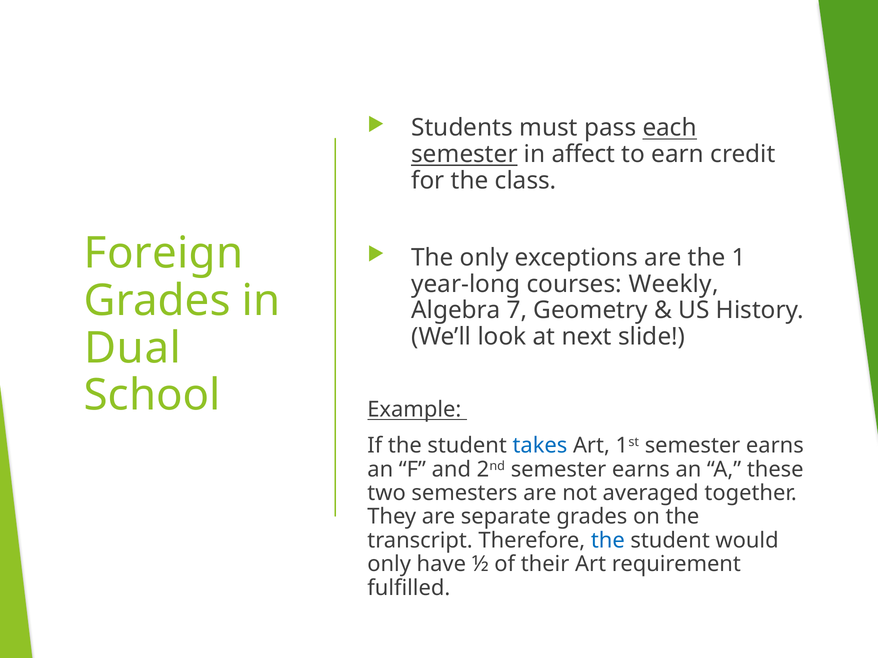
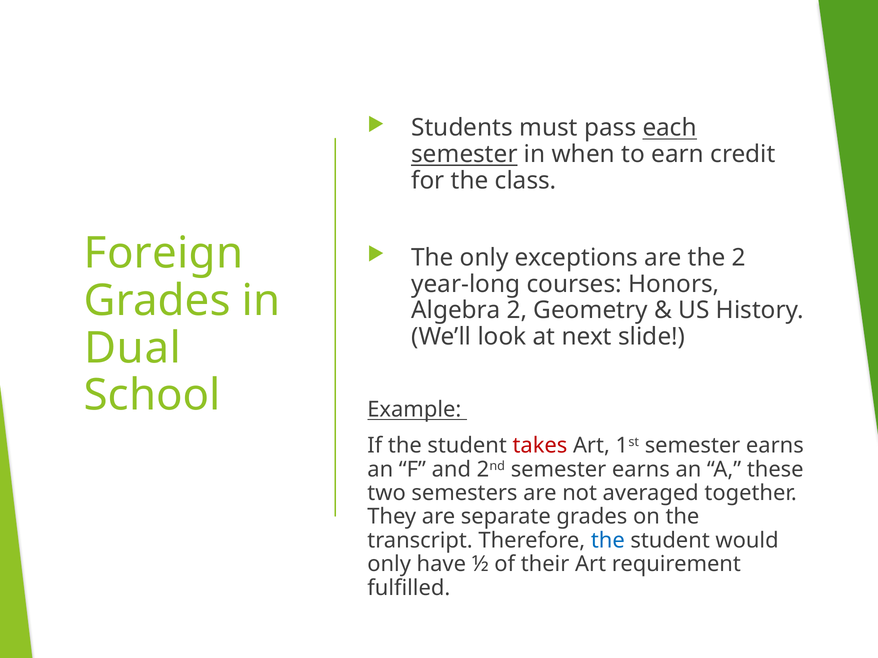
affect: affect -> when (583, 154)
the 1: 1 -> 2 (739, 258)
Weekly: Weekly -> Honors (674, 284)
Algebra 7: 7 -> 2 (517, 311)
takes colour: blue -> red (540, 446)
